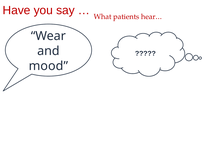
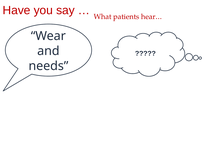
mood: mood -> needs (48, 66)
